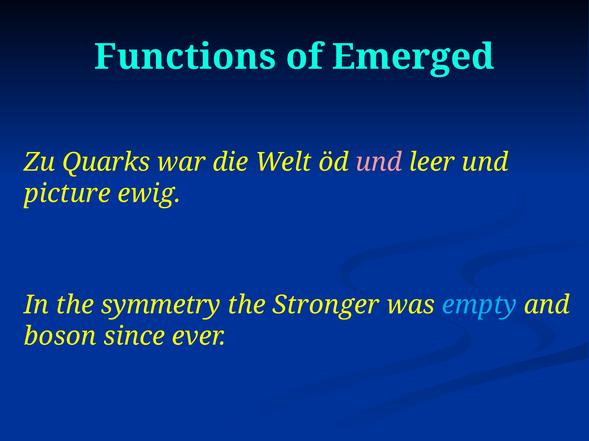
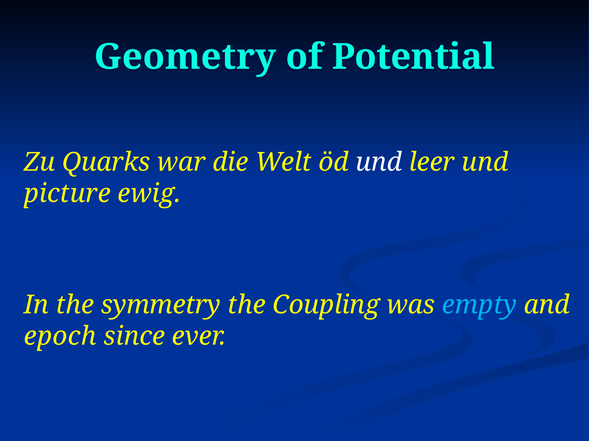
Functions: Functions -> Geometry (185, 57)
Emerged: Emerged -> Potential (413, 57)
und colour: pink -> white (379, 162)
Stronger: Stronger -> Coupling (326, 305)
boson: boson -> epoch (60, 337)
